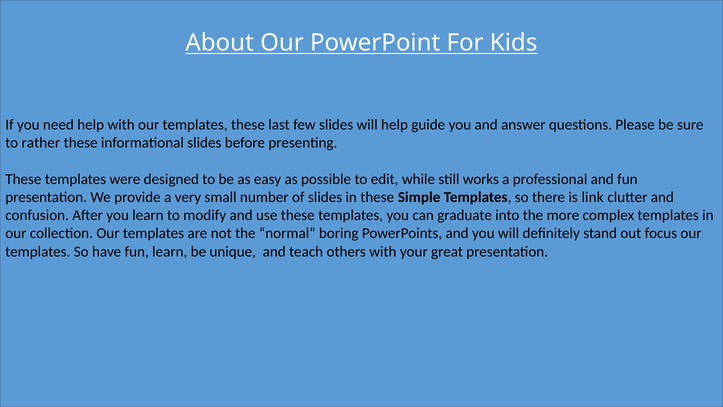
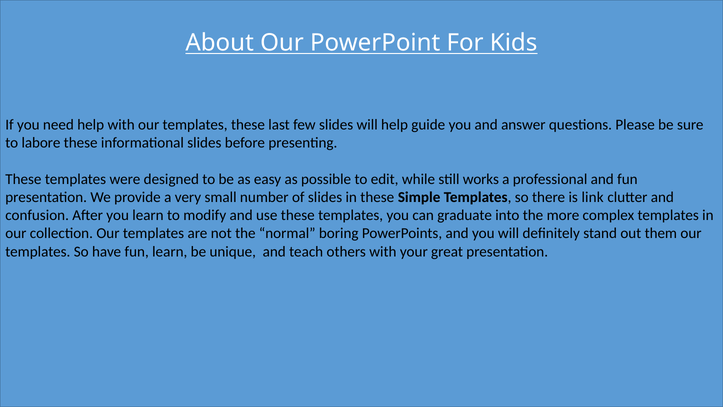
rather: rather -> labore (41, 143)
focus: focus -> them (661, 233)
